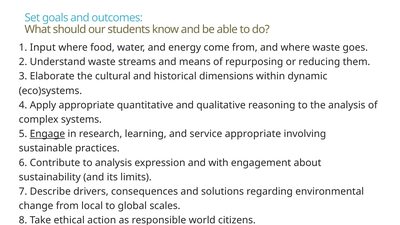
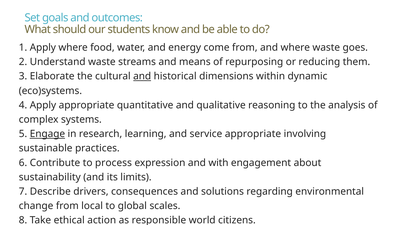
1 Input: Input -> Apply (43, 48)
and underline: none -> present (142, 76)
to analysis: analysis -> process (113, 163)
